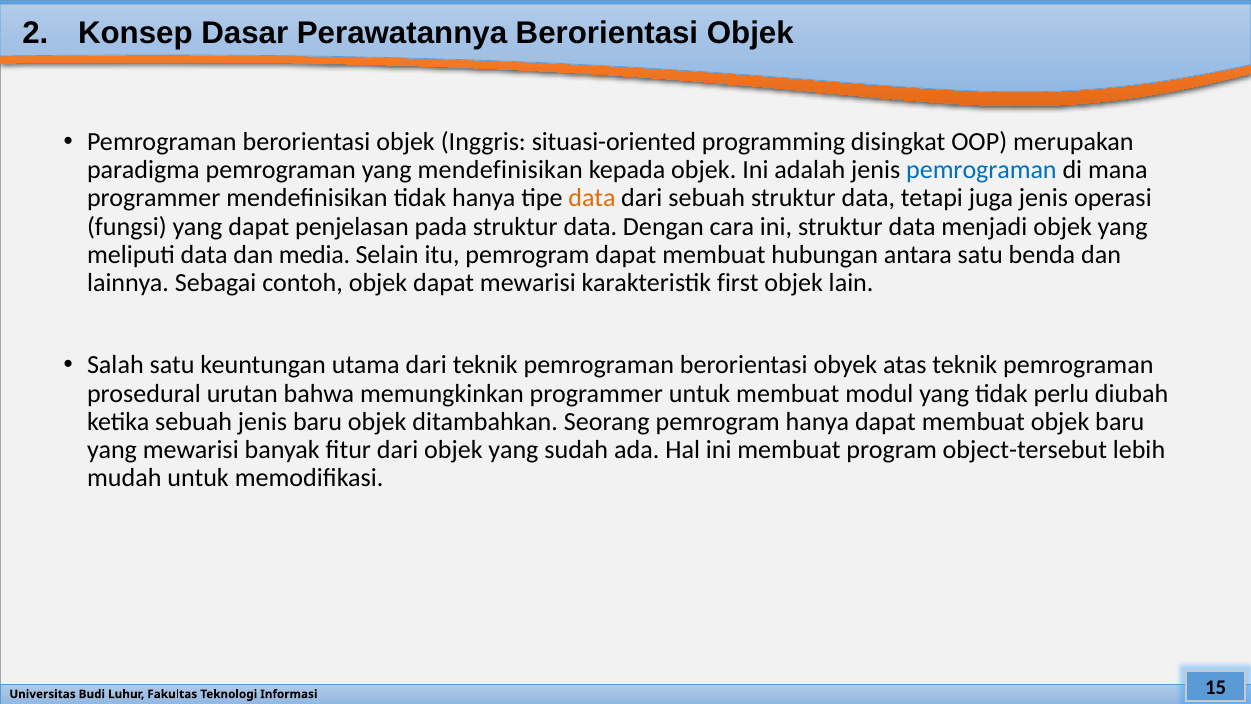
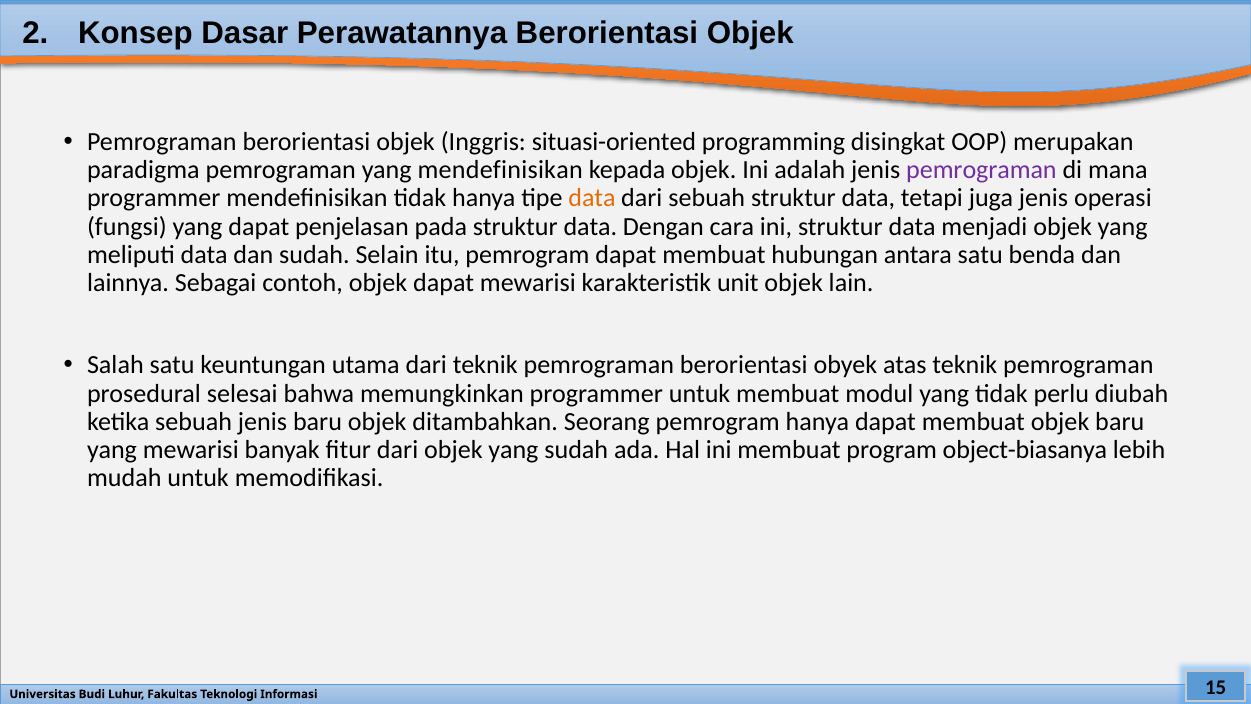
pemrograman colour: blue -> purple (981, 170)
dan media: media -> sudah (314, 255)
first: first -> unit (738, 283)
urutan: urutan -> selesai (242, 393)
object-tersebut: object-tersebut -> object-biasanya (1025, 450)
